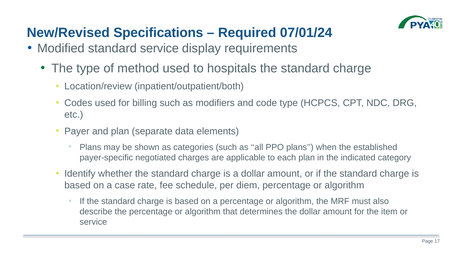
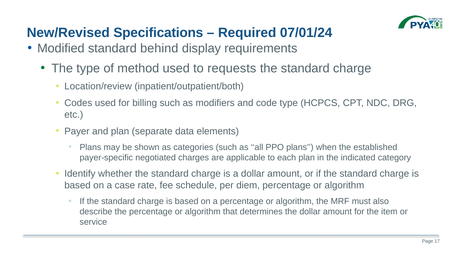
standard service: service -> behind (159, 48)
hospitals: hospitals -> requests (232, 68)
